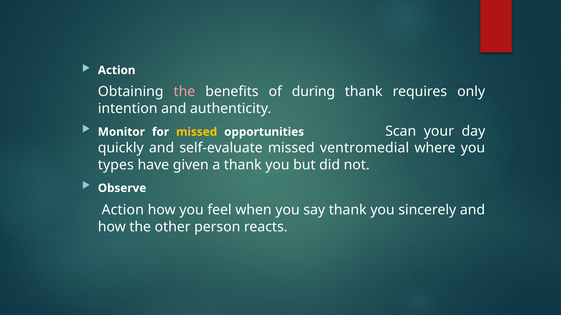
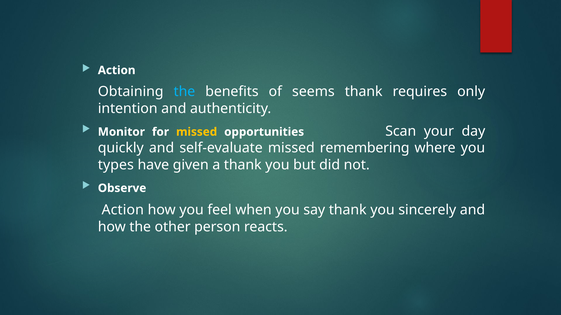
the colour: pink -> light blue (184, 92)
during: during -> seems (313, 92)
ventromedial: ventromedial -> remembering (365, 148)
